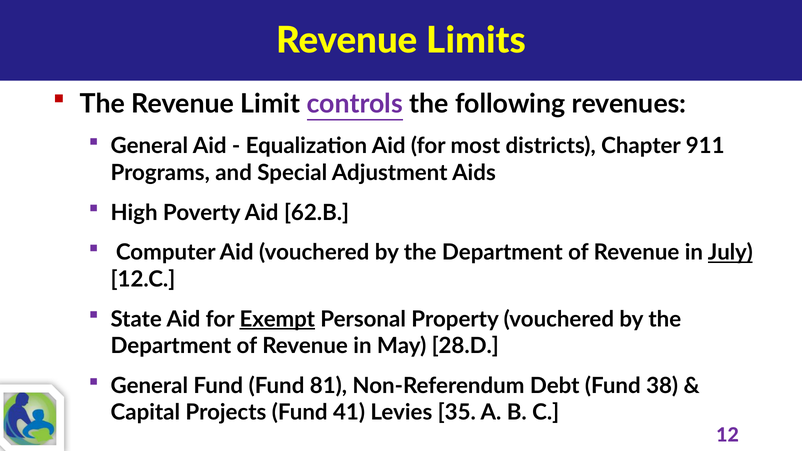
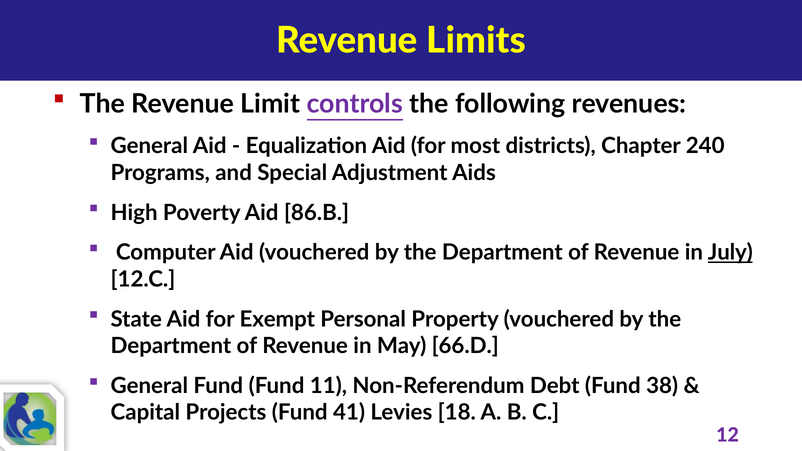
911: 911 -> 240 (705, 146)
62.B: 62.B -> 86.B (317, 213)
Exempt underline: present -> none (277, 319)
28.D: 28.D -> 66.D (465, 346)
81: 81 -> 11 (328, 386)
35: 35 -> 18 (457, 413)
